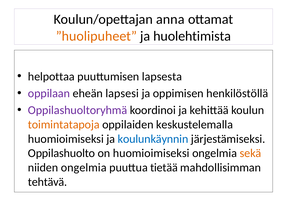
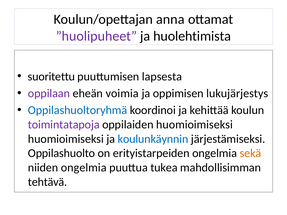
”huolipuheet colour: orange -> purple (96, 36)
helpottaa: helpottaa -> suoritettu (51, 77)
lapsesi: lapsesi -> voimia (122, 93)
henkilöstöllä: henkilöstöllä -> lukujärjestys (237, 93)
Oppilashuoltoryhmä colour: purple -> blue (78, 110)
toimintatapoja colour: orange -> purple (64, 125)
oppilaiden keskustelemalla: keskustelemalla -> huomioimiseksi (195, 125)
on huomioimiseksi: huomioimiseksi -> erityistarpeiden (151, 153)
tietää: tietää -> tukea (164, 168)
